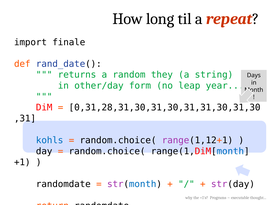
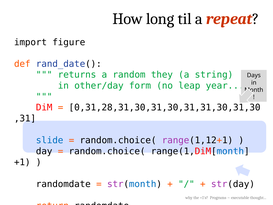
finale: finale -> figure (69, 42)
kohls: kohls -> slide (50, 140)
